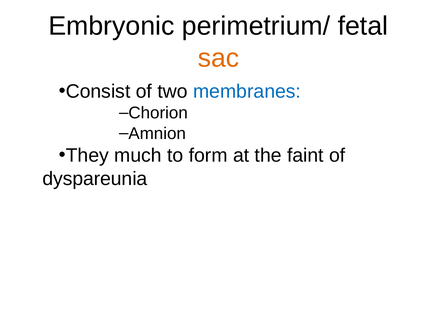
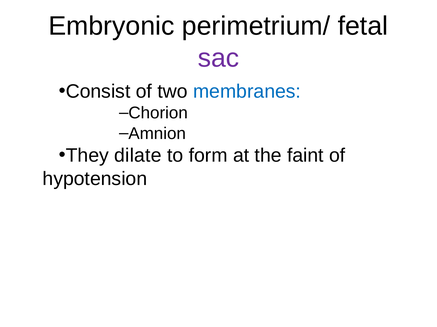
sac colour: orange -> purple (218, 58)
much: much -> dilate (138, 156)
dyspareunia: dyspareunia -> hypotension (95, 179)
